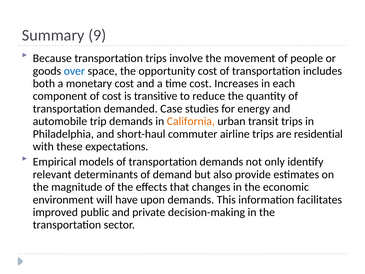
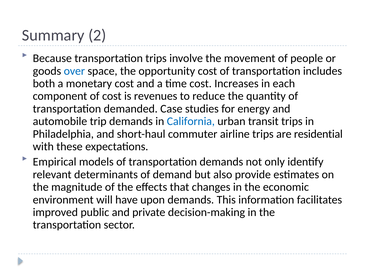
9: 9 -> 2 (97, 35)
transitive: transitive -> revenues (156, 96)
California colour: orange -> blue (191, 121)
